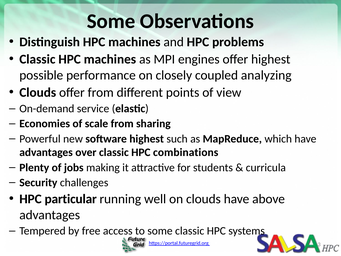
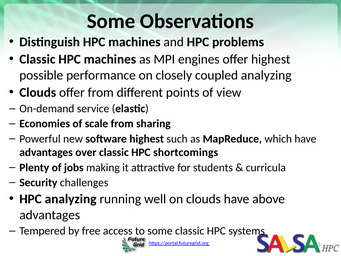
combinations: combinations -> shortcomings (186, 152)
HPC particular: particular -> analyzing (71, 199)
